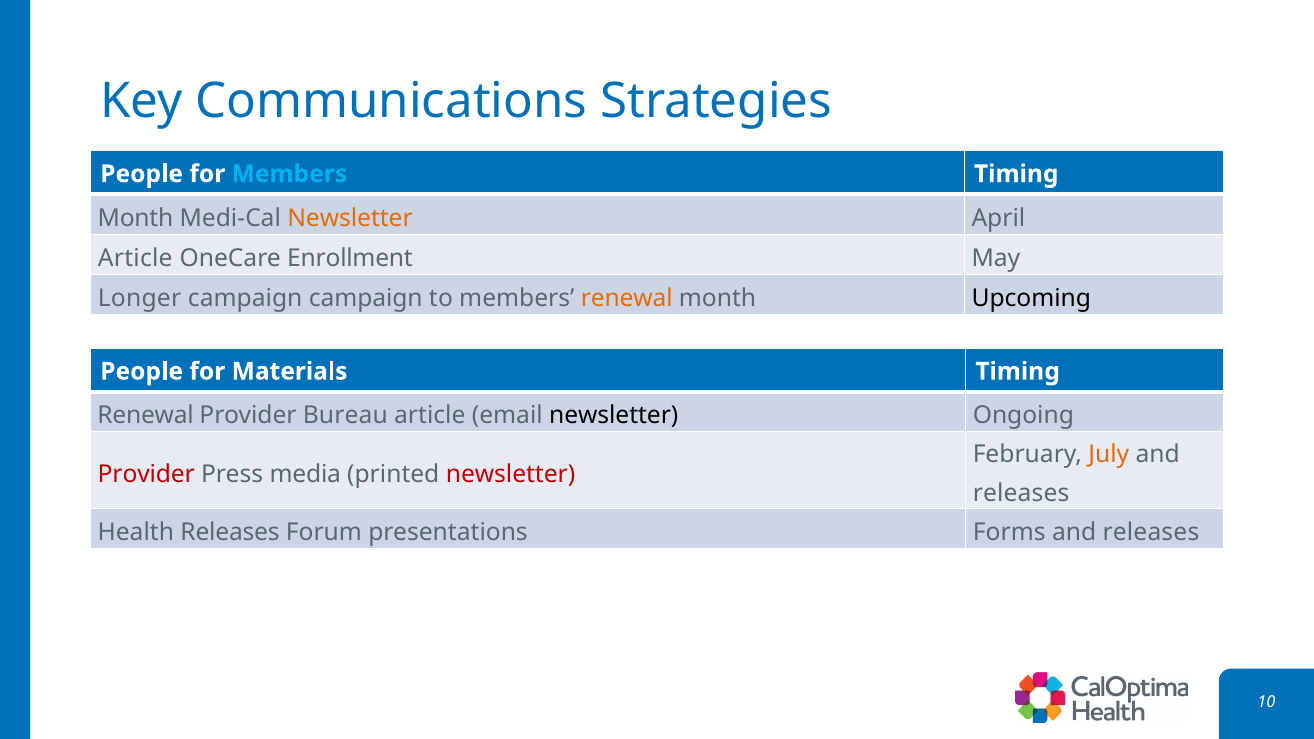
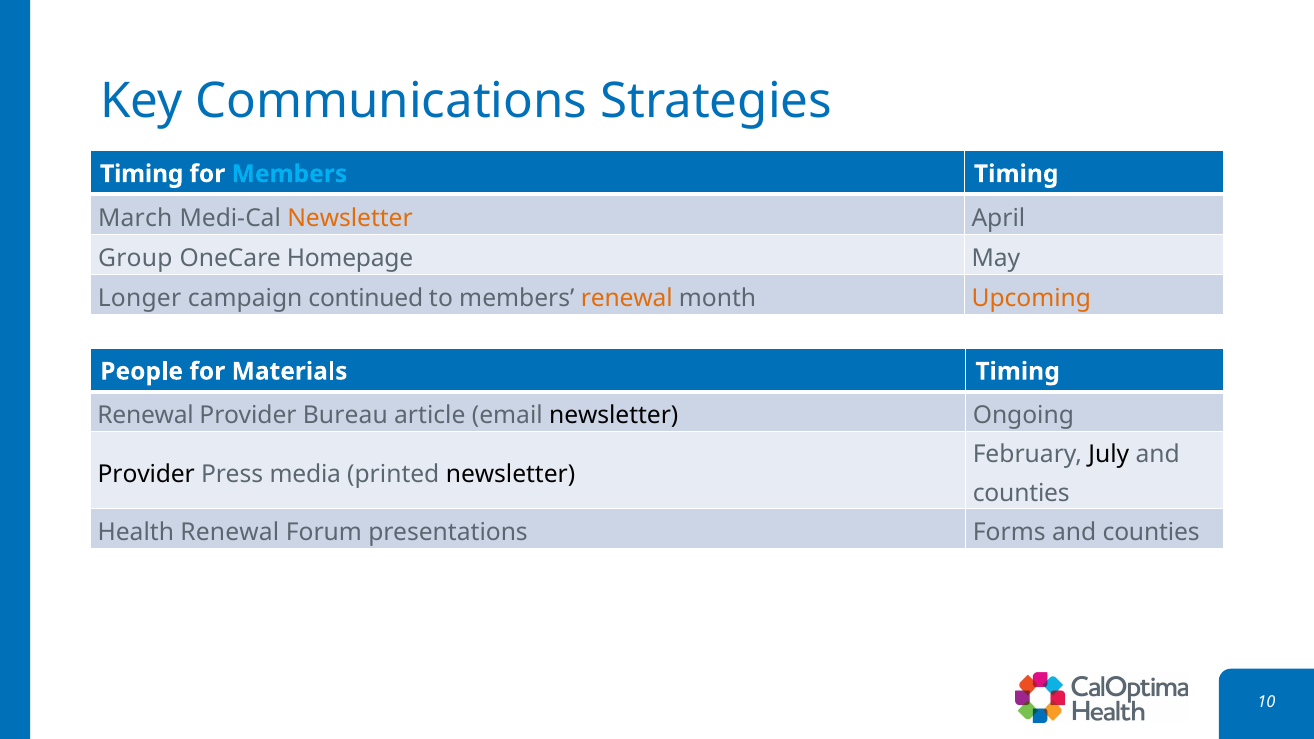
People: People -> Timing (142, 174)
Month: Month -> March (135, 218)
Article: Article -> Group (135, 258)
Enrollment: Enrollment -> Homepage (350, 258)
campaign campaign: campaign -> continued (366, 298)
Upcoming colour: black -> orange (1031, 298)
July colour: orange -> black (1109, 455)
Provider colour: red -> black (146, 474)
newsletter colour: red -> black (511, 474)
releases: releases -> counties (1021, 493)
Health Releases: Releases -> Renewal (230, 533)
releases: releases -> counties (1151, 533)
